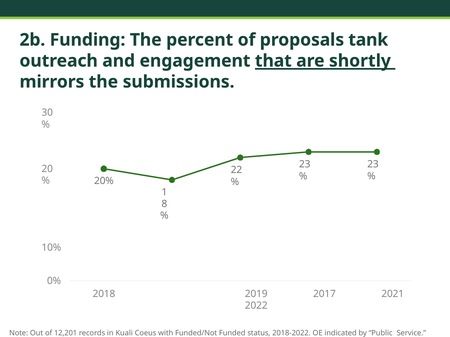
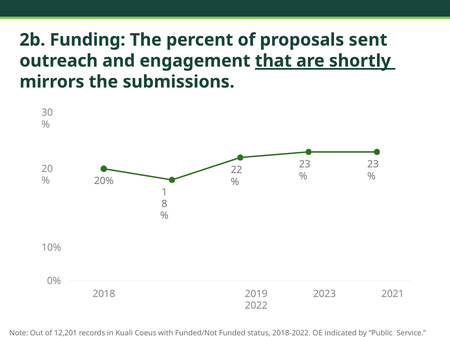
tank: tank -> sent (368, 40)
2017: 2017 -> 2023 (324, 294)
